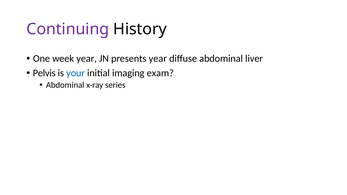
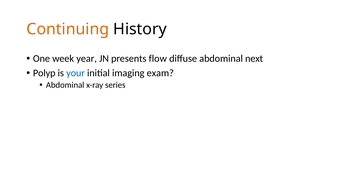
Continuing colour: purple -> orange (68, 29)
presents year: year -> flow (158, 59)
liver: liver -> next (254, 59)
Pelvis: Pelvis -> Polyp (44, 73)
